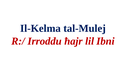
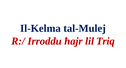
Ibni: Ibni -> Triq (105, 41)
